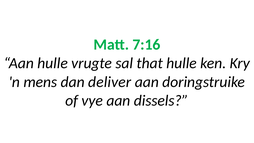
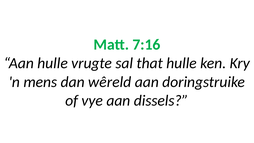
deliver: deliver -> wêreld (110, 82)
